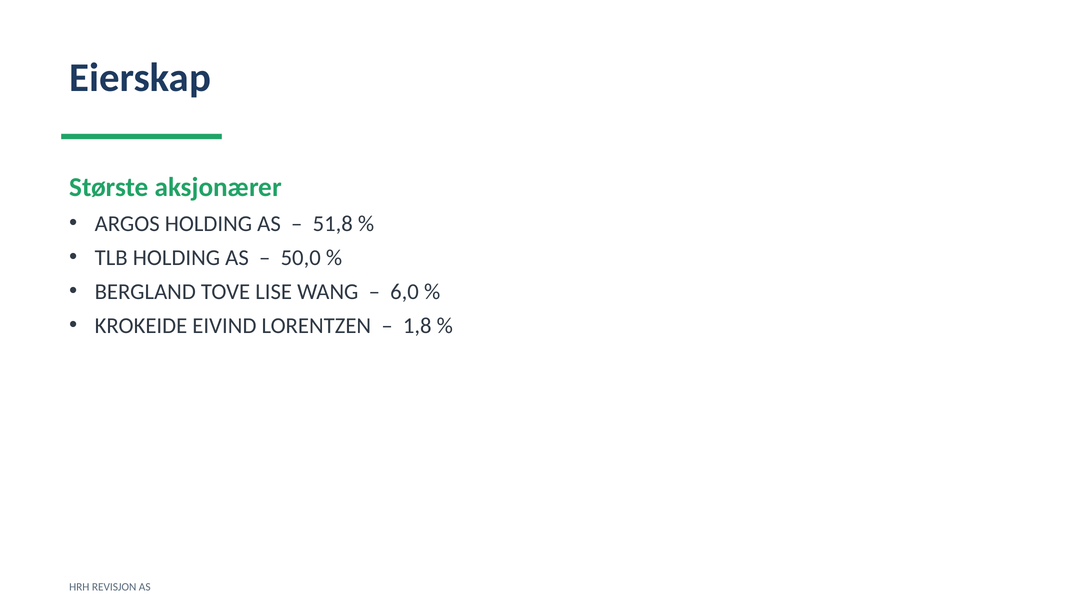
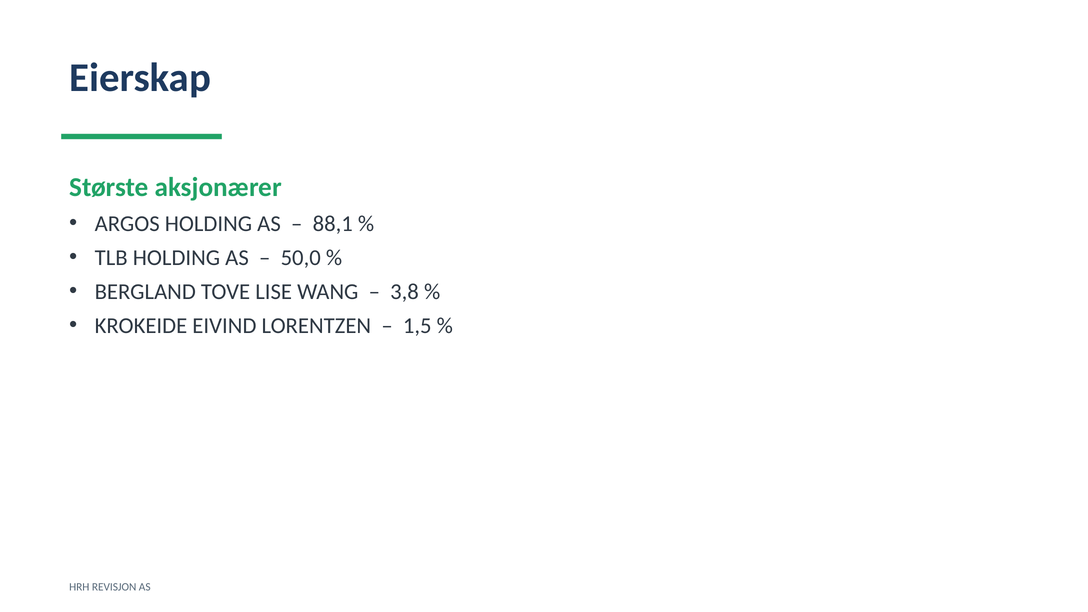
51,8: 51,8 -> 88,1 (333, 224)
6,0: 6,0 -> 3,8 (405, 292)
1,8: 1,8 -> 1,5 (417, 326)
